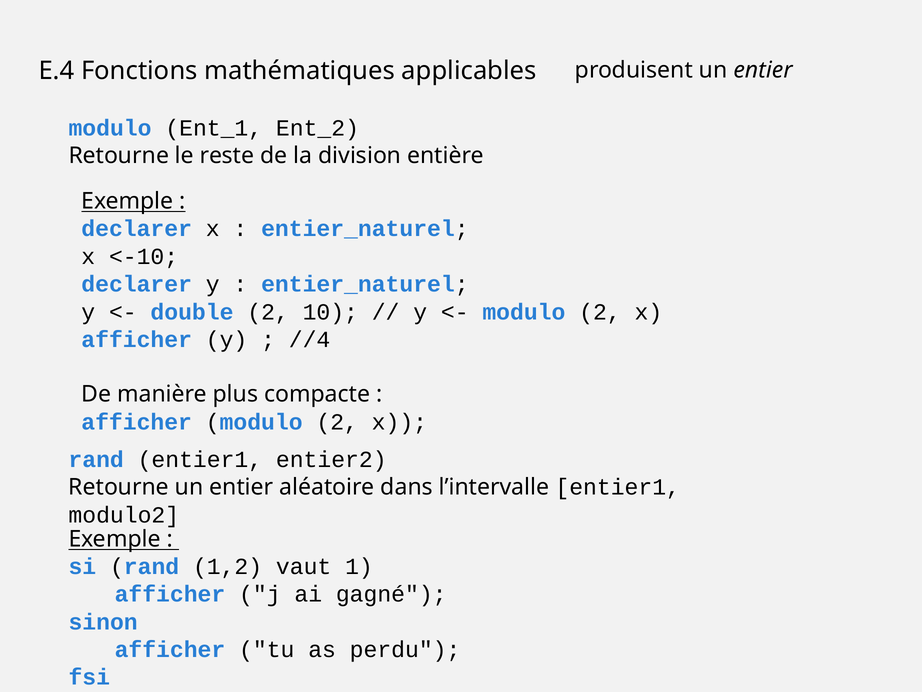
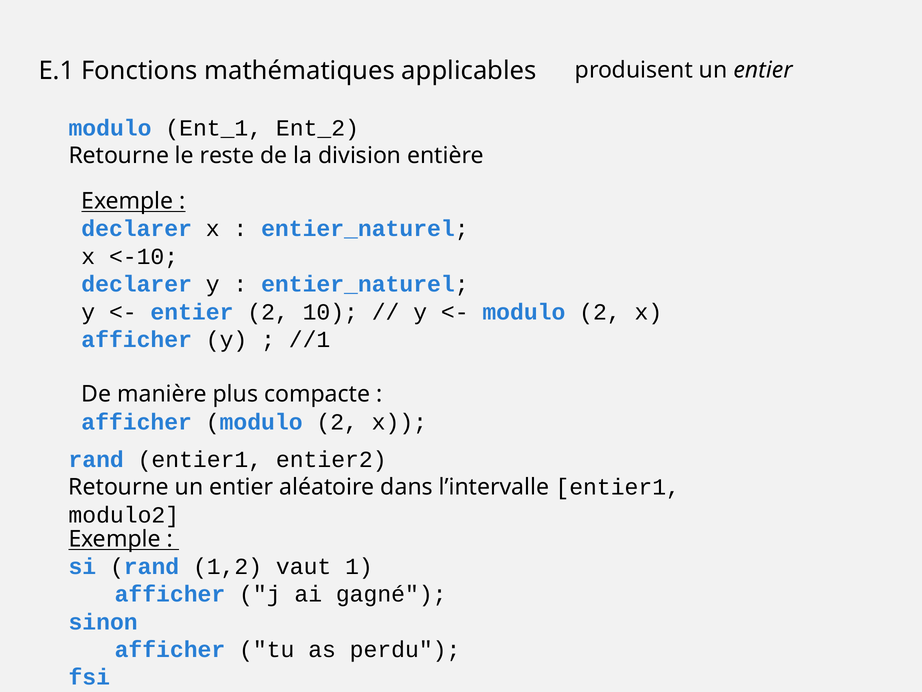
E.4: E.4 -> E.1 (57, 71)
double: double -> entier (192, 312)
//4: //4 -> //1 (310, 339)
